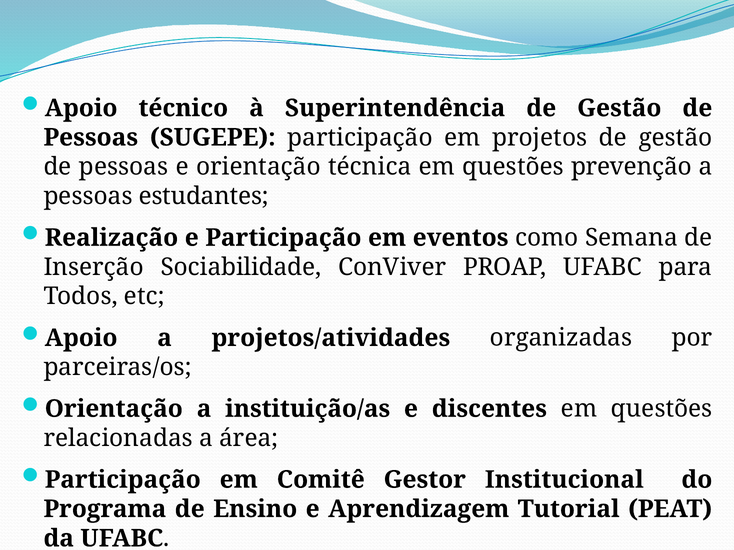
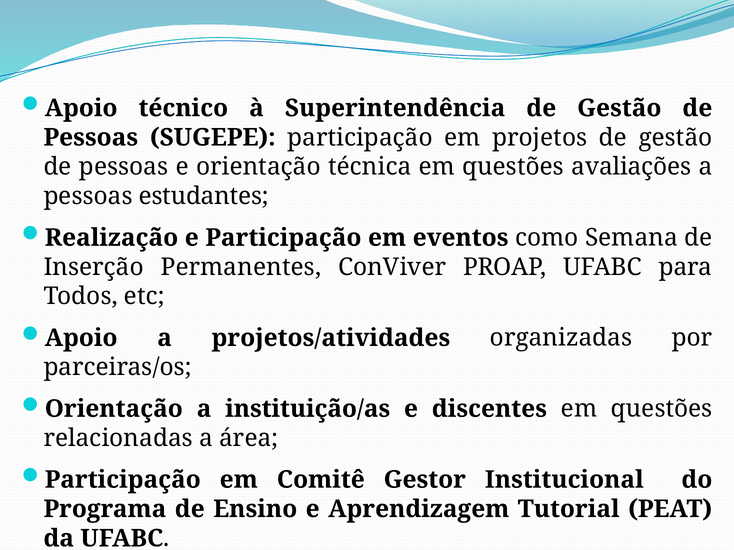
prevenção: prevenção -> avaliações (631, 167)
Sociabilidade: Sociabilidade -> Permanentes (241, 267)
